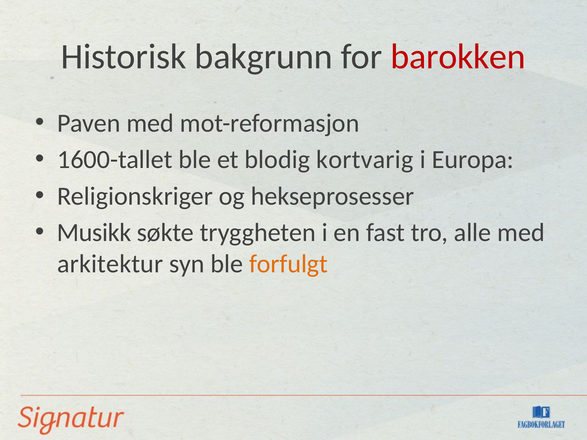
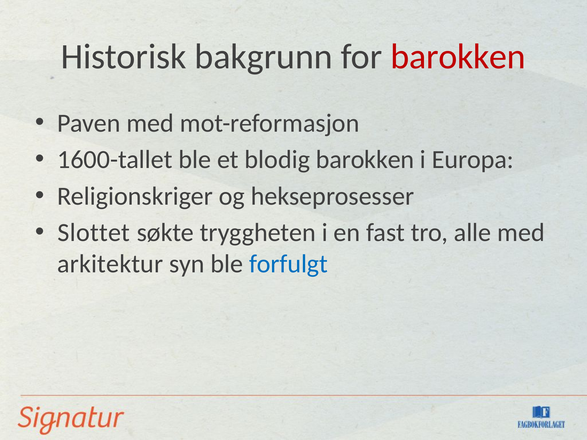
blodig kortvarig: kortvarig -> barokken (365, 160)
Musikk: Musikk -> Slottet (94, 233)
forfulgt colour: orange -> blue (288, 264)
